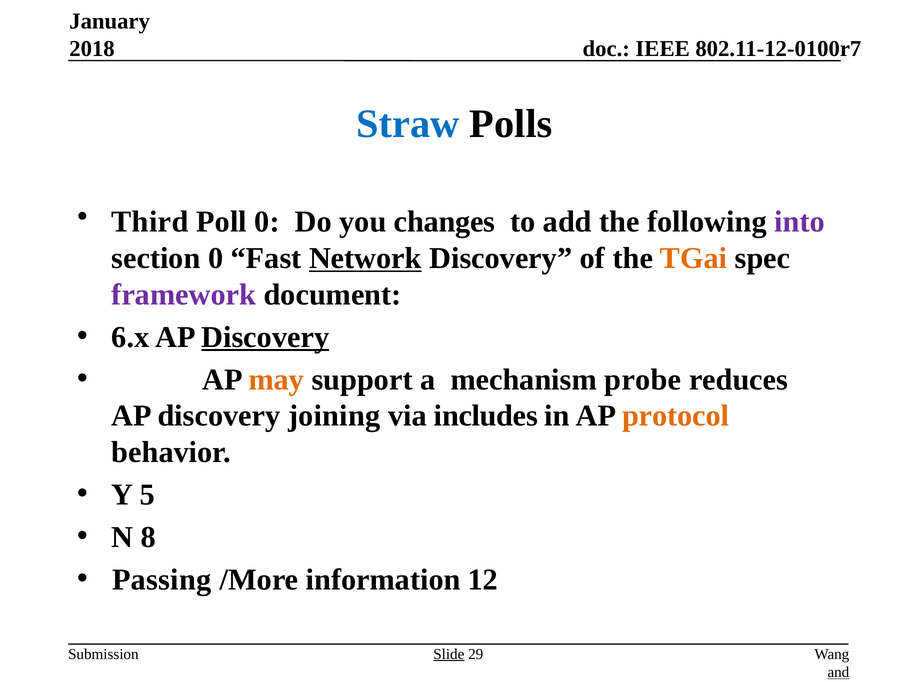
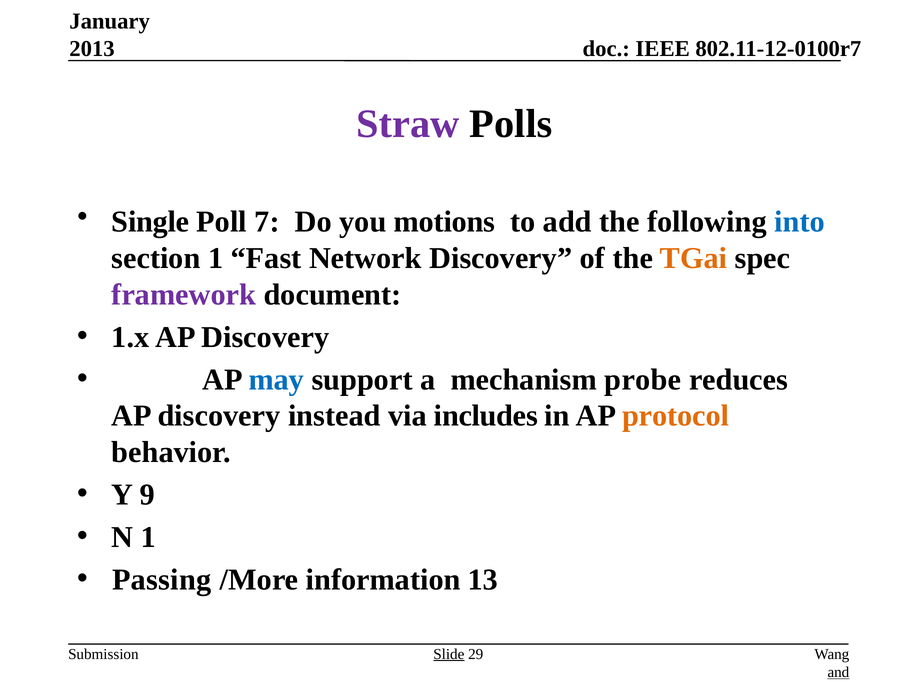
2018: 2018 -> 2013 (92, 49)
Straw colour: blue -> purple (408, 124)
Third: Third -> Single (150, 222)
Poll 0: 0 -> 7 (267, 222)
changes: changes -> motions (445, 222)
into colour: purple -> blue (800, 222)
section 0: 0 -> 1 (216, 258)
Network underline: present -> none (365, 258)
6.x: 6.x -> 1.x (130, 337)
Discovery underline: present -> none (265, 337)
may colour: orange -> blue (276, 379)
joining: joining -> instead (334, 416)
5: 5 -> 9 (147, 494)
N 8: 8 -> 1 (148, 537)
12: 12 -> 13 (483, 579)
